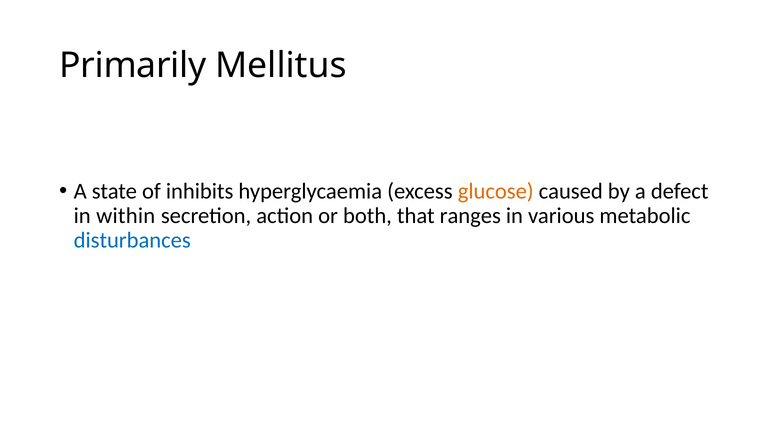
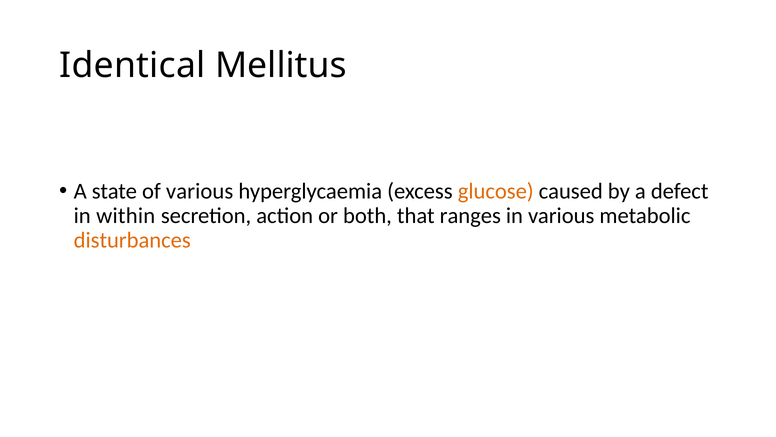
Primarily: Primarily -> Identical (132, 65)
of inhibits: inhibits -> various (200, 191)
disturbances colour: blue -> orange (132, 240)
